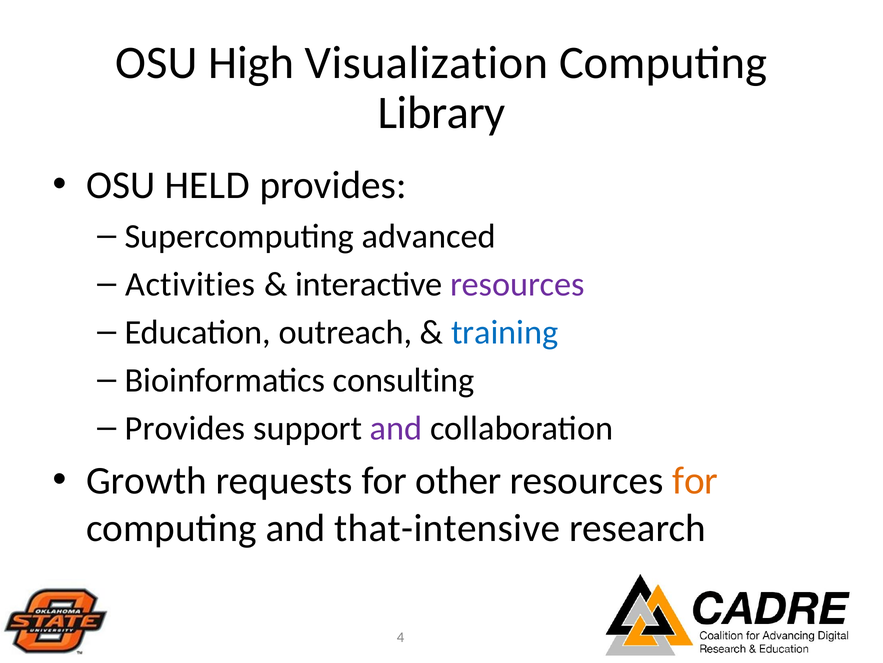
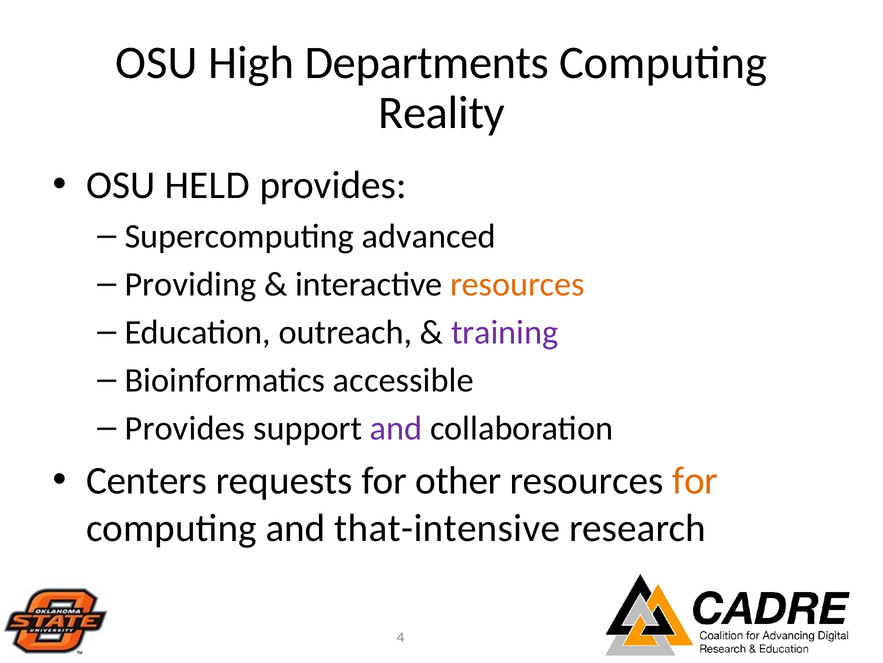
Visualization: Visualization -> Departments (427, 63)
Library: Library -> Reality (442, 113)
Activities: Activities -> Providing (190, 284)
resources colour: purple -> orange (517, 284)
training colour: blue -> purple (505, 332)
consulting: consulting -> accessible (403, 380)
Growth: Growth -> Centers (147, 480)
